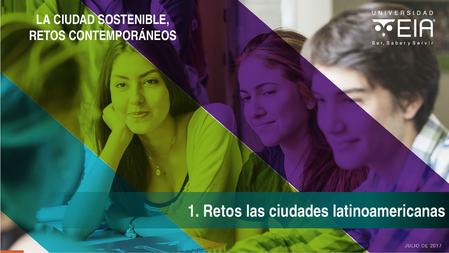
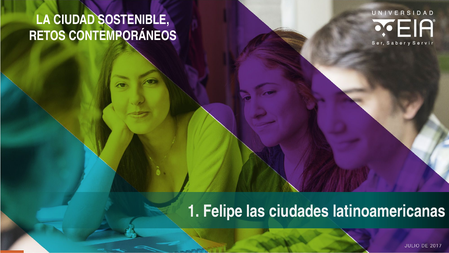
1 Retos: Retos -> Felipe (223, 211)
